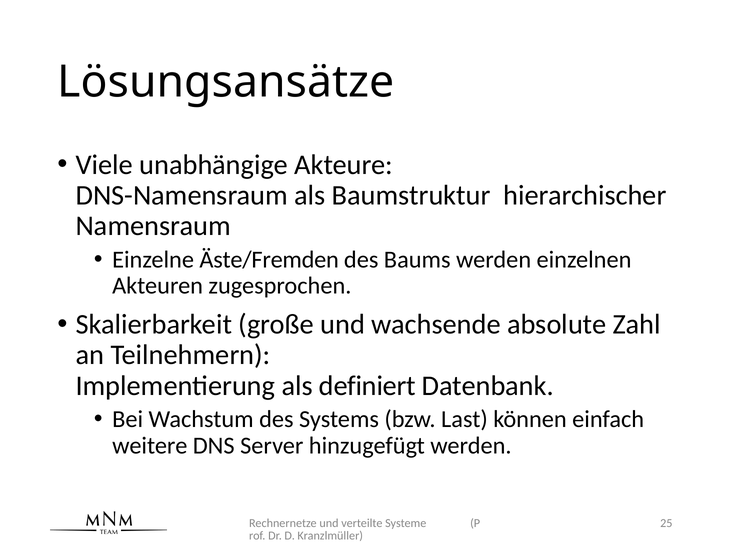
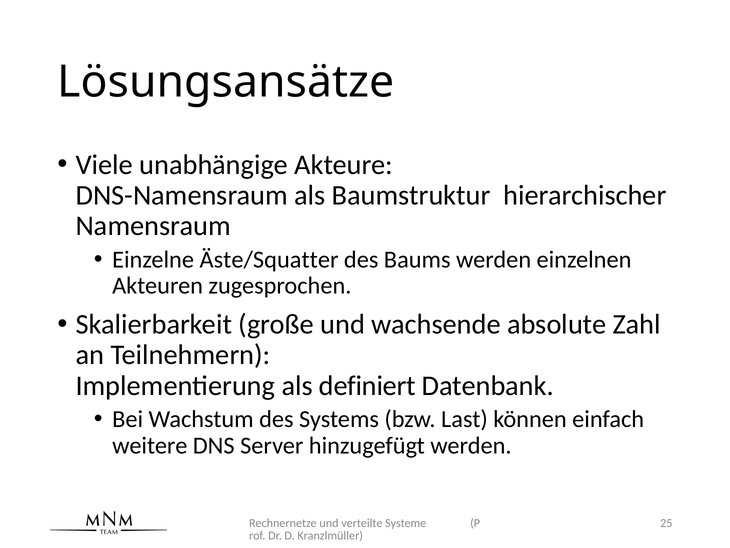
Äste/Fremden: Äste/Fremden -> Äste/Squatter (269, 259)
